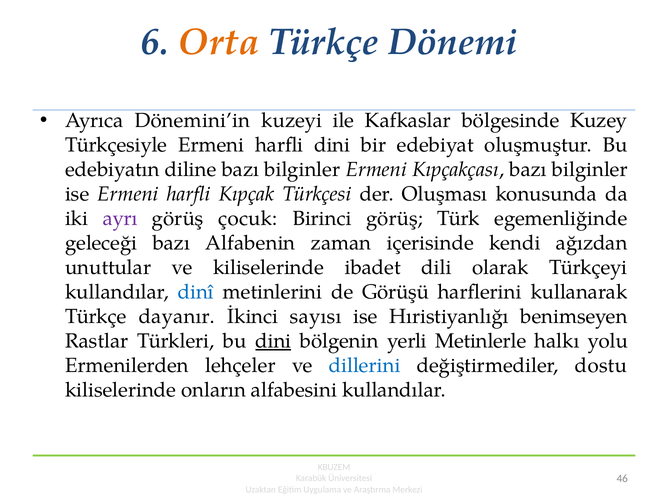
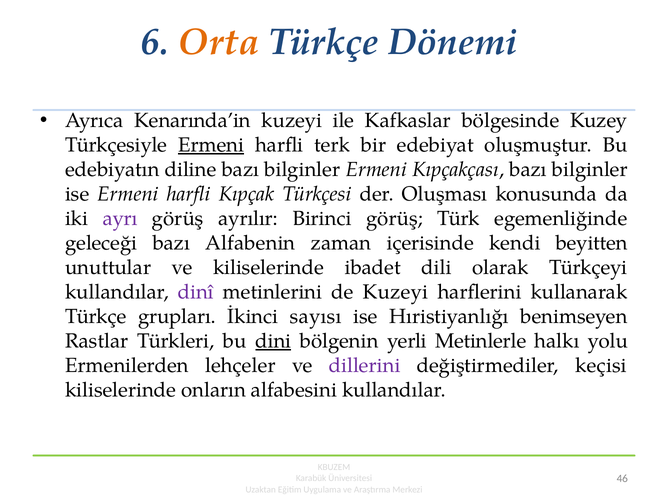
Dönemini’in: Dönemini’in -> Kenarında’in (193, 121)
Ermeni underline: none -> present (211, 145)
harfli dini: dini -> terk (332, 145)
çocuk: çocuk -> ayrılır (248, 219)
ağızdan: ağızdan -> beyitten (592, 243)
dinî colour: blue -> purple (196, 292)
de Görüşü: Görüşü -> Kuzeyi (395, 292)
dayanır: dayanır -> grupları (177, 316)
dillerini colour: blue -> purple (365, 365)
dostu: dostu -> keçisi (601, 365)
